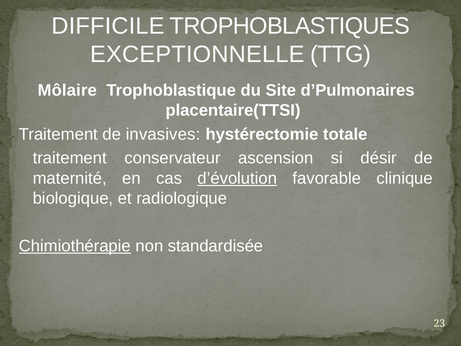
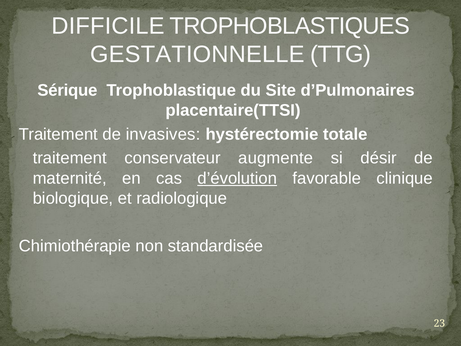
EXCEPTIONNELLE: EXCEPTIONNELLE -> GESTATIONNELLE (197, 54)
Môlaire: Môlaire -> Sérique (67, 90)
ascension: ascension -> augmente (276, 158)
Chimiothérapie underline: present -> none (75, 246)
